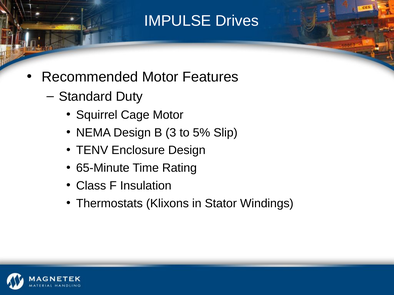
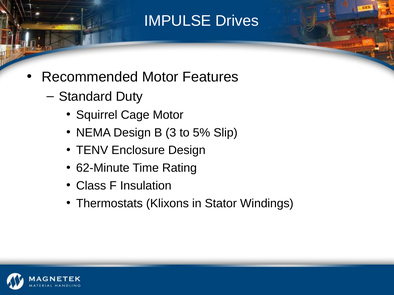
65-Minute: 65-Minute -> 62-Minute (103, 168)
